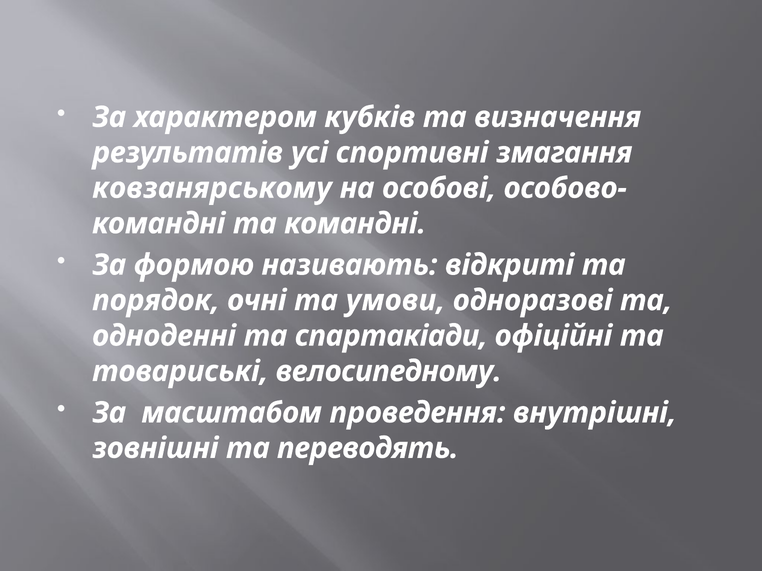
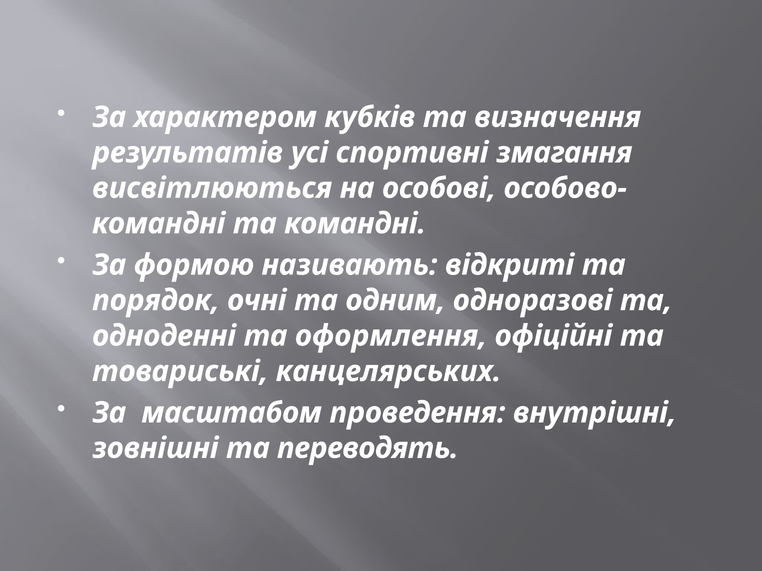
ковзанярському: ковзанярському -> висвітлюються (212, 188)
умови: умови -> одним (395, 301)
спартакіади: спартакіади -> оформлення (391, 336)
велосипедному: велосипедному -> канцелярських (389, 372)
